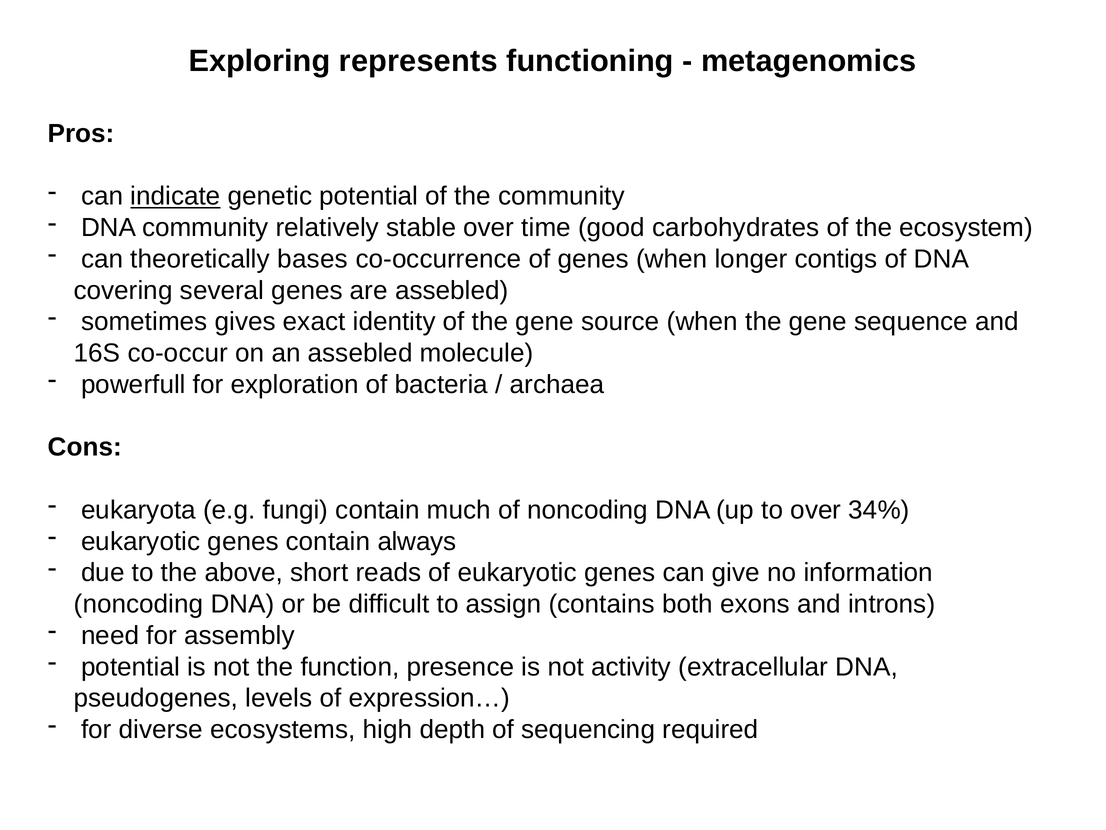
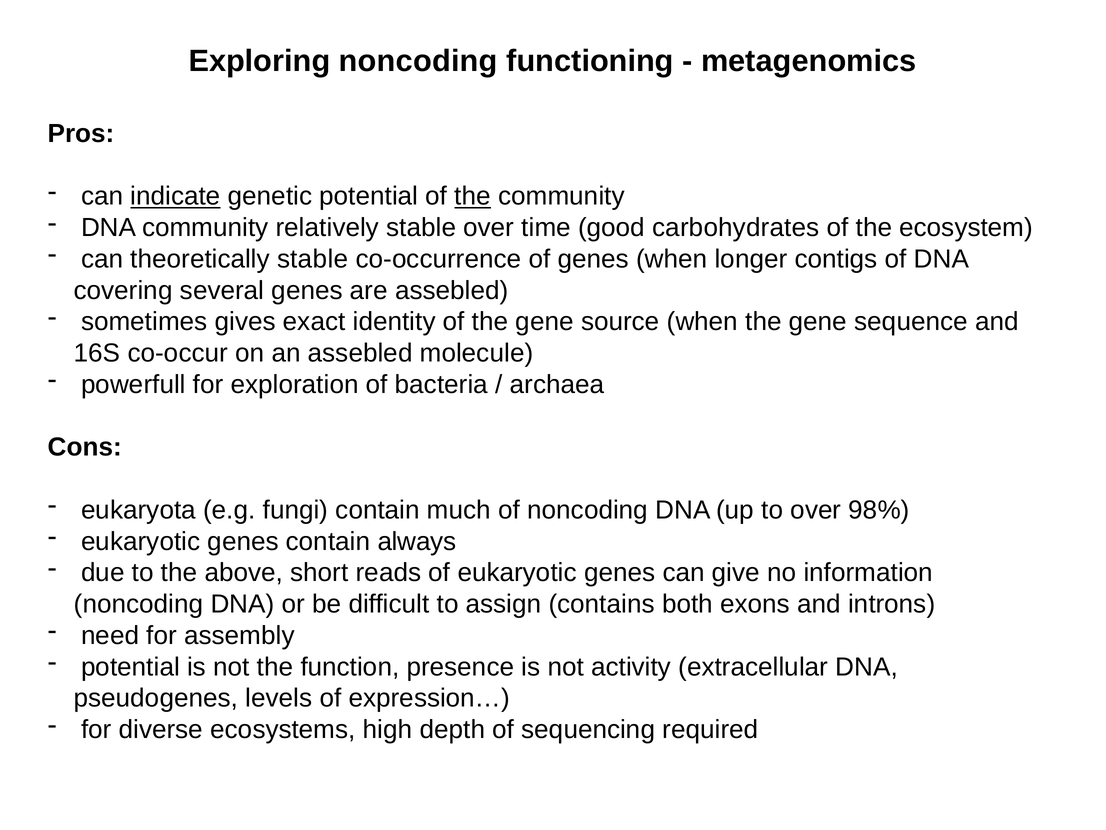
Exploring represents: represents -> noncoding (418, 61)
the underline: none -> present (473, 196)
theoretically bases: bases -> stable (313, 259)
34%: 34% -> 98% (879, 510)
